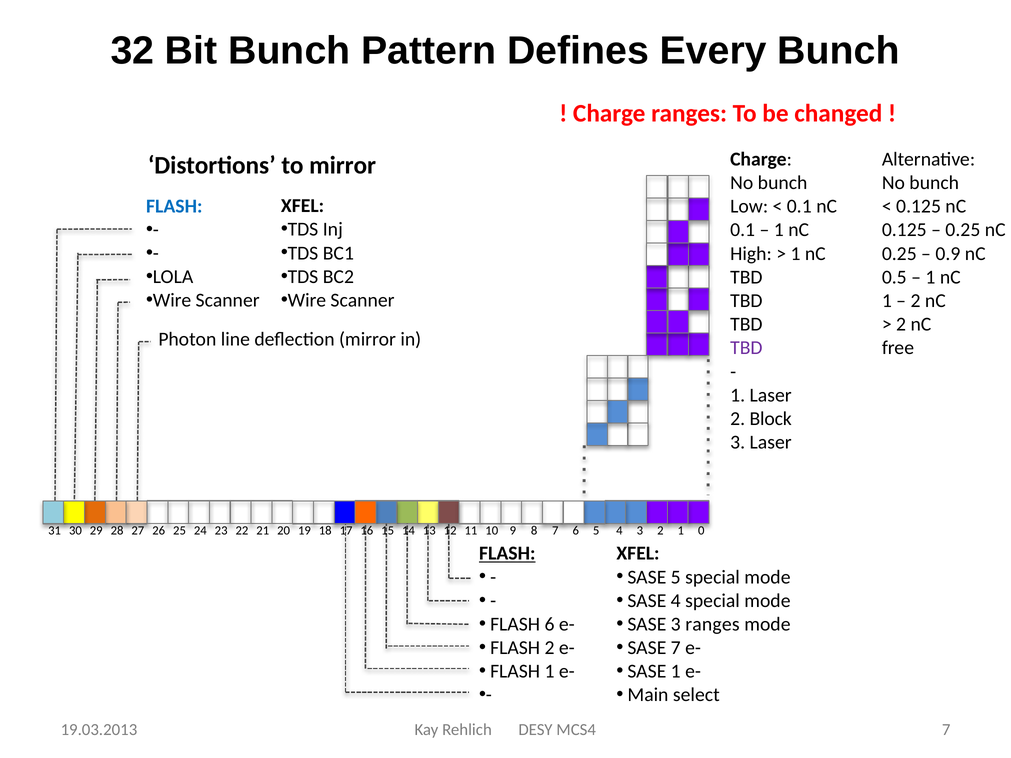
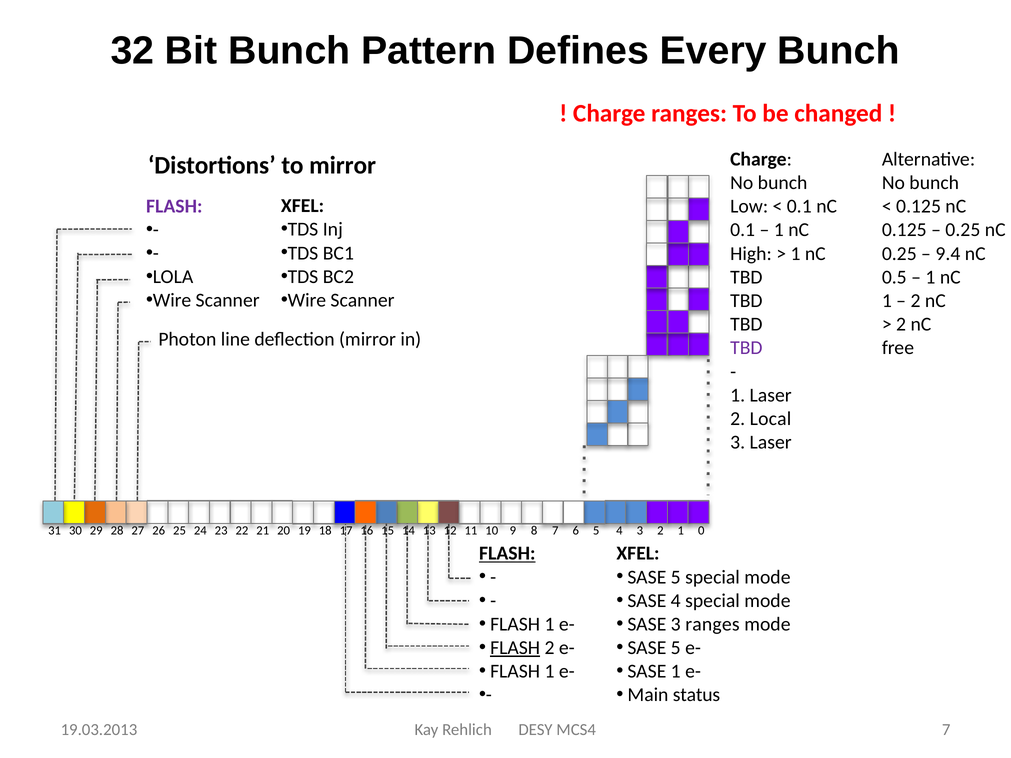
FLASH colour: blue -> purple (174, 206)
0.9: 0.9 -> 9.4 (948, 254)
Block: Block -> Local (771, 419)
6: 6 -> 1 (549, 624)
FLASH underline: none -> present (515, 648)
7: 7 -> 5 (676, 648)
select: select -> status (696, 695)
